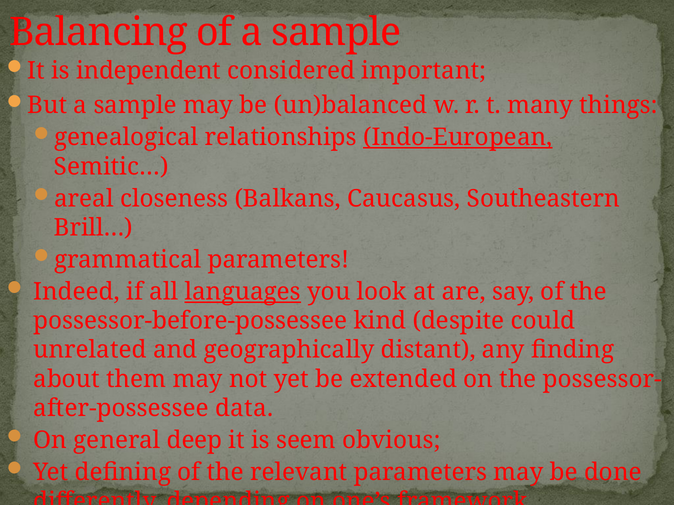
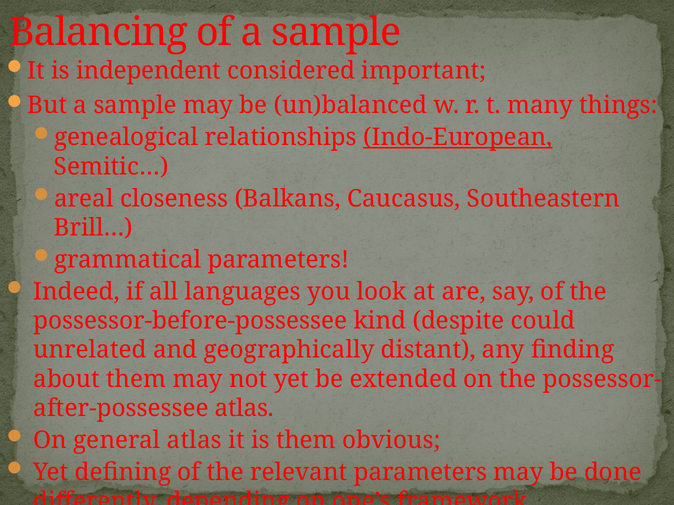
languages underline: present -> none (243, 292)
data: data -> atlas (244, 409)
general deep: deep -> atlas (194, 441)
is seem: seem -> them (306, 441)
